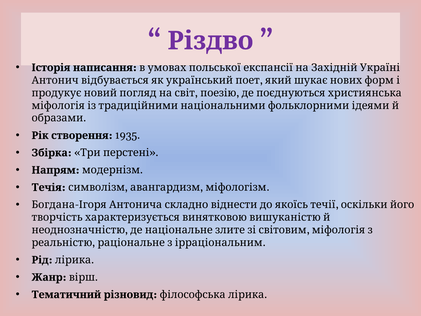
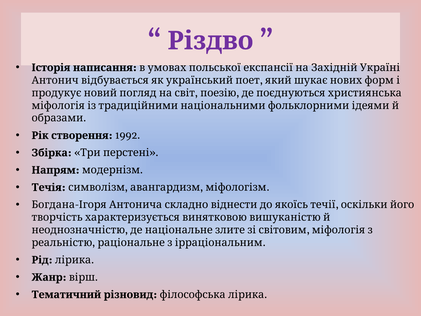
1935: 1935 -> 1992 (128, 135)
